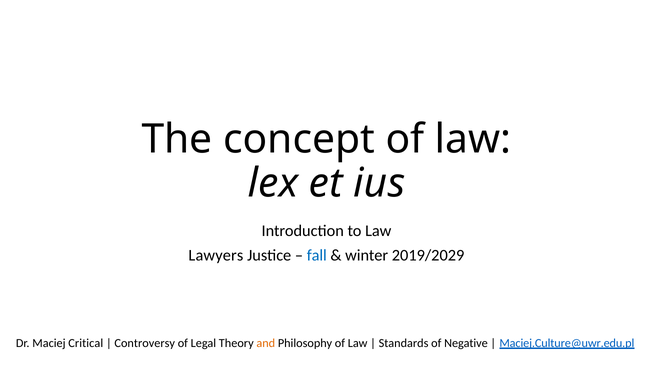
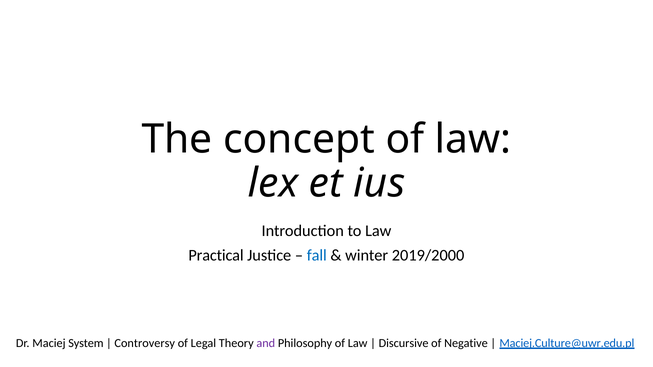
Lawyers: Lawyers -> Practical (216, 255)
2019/2029: 2019/2029 -> 2019/2000 (428, 255)
Critical: Critical -> System (86, 343)
and colour: orange -> purple (266, 343)
Standards: Standards -> Discursive (404, 343)
